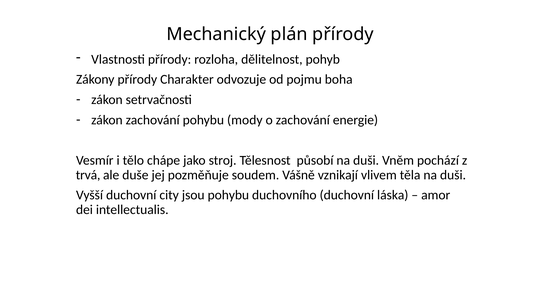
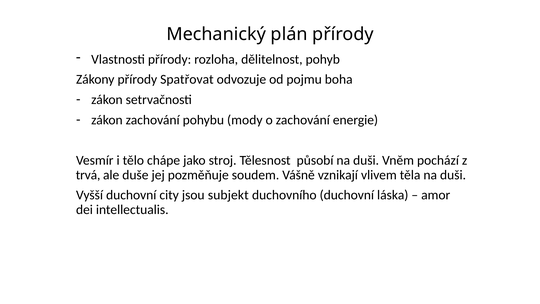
Charakter: Charakter -> Spatřovat (187, 79)
jsou pohybu: pohybu -> subjekt (228, 195)
